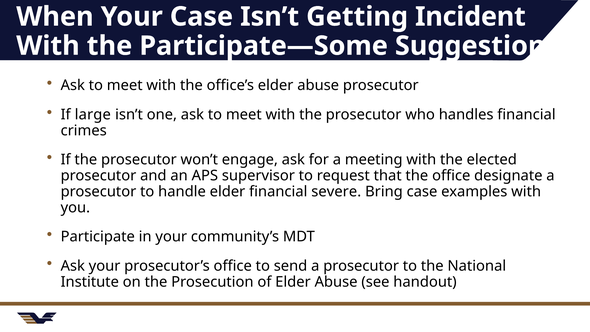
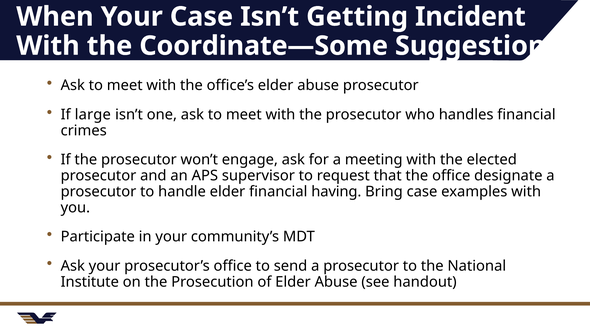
Participate—Some: Participate—Some -> Coordinate—Some (264, 46)
severe: severe -> having (336, 192)
